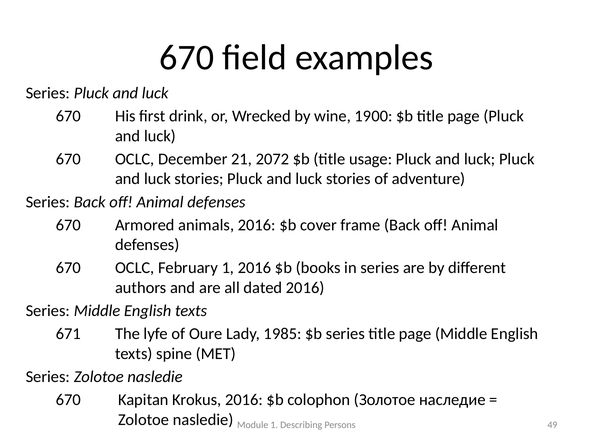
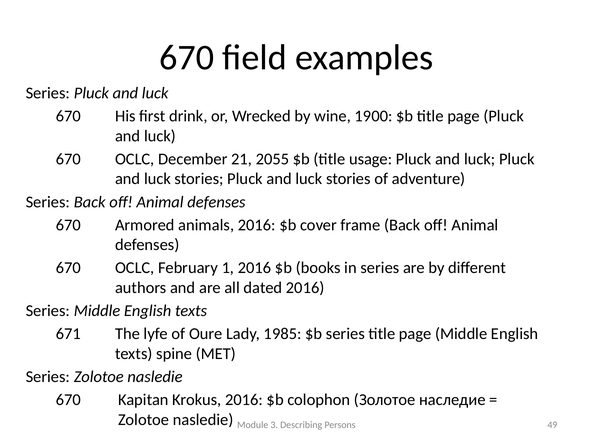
2072: 2072 -> 2055 (272, 159)
Module 1: 1 -> 3 (274, 425)
